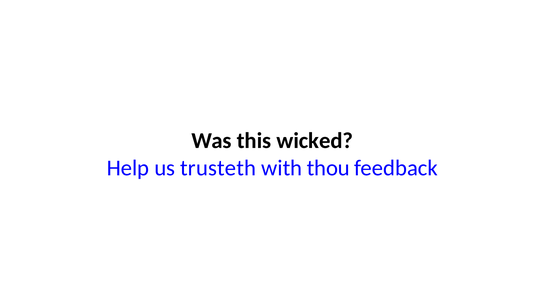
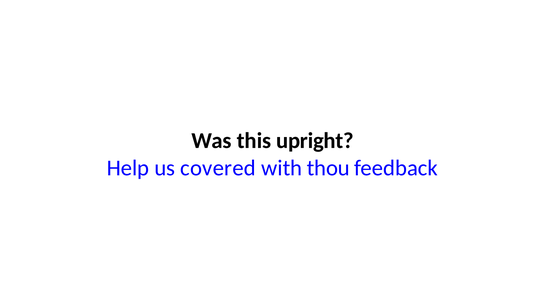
wicked: wicked -> upright (315, 141)
trusteth: trusteth -> covered (218, 168)
